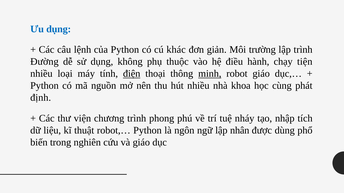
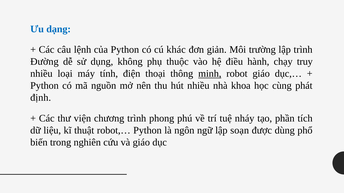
Ưu dụng: dụng -> dạng (59, 29)
tiện: tiện -> truy (305, 62)
điện underline: present -> none (132, 74)
nhập: nhập -> phần (285, 119)
nhân: nhân -> soạn (240, 131)
